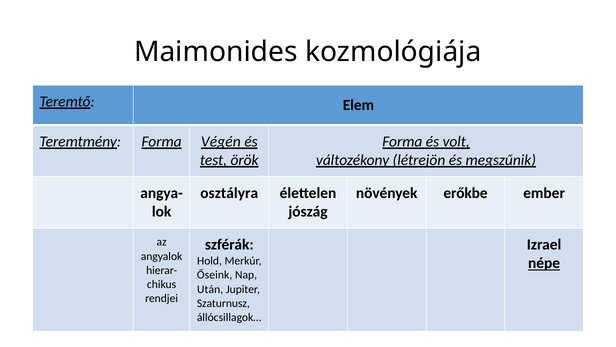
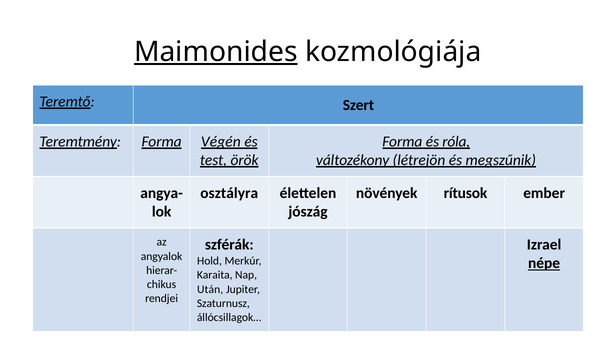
Maimonides underline: none -> present (216, 52)
Elem: Elem -> Szert (358, 105)
volt: volt -> róla (456, 141)
erőkbe: erőkbe -> rítusok (465, 193)
Őseink: Őseink -> Karaita (215, 275)
